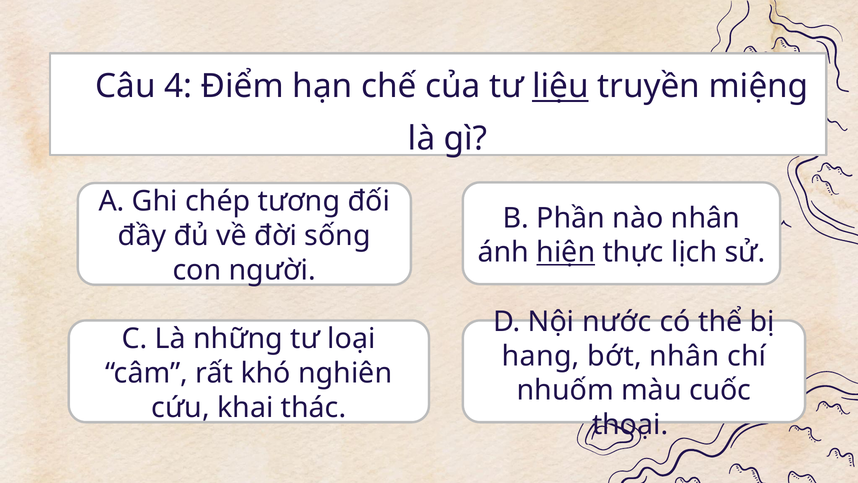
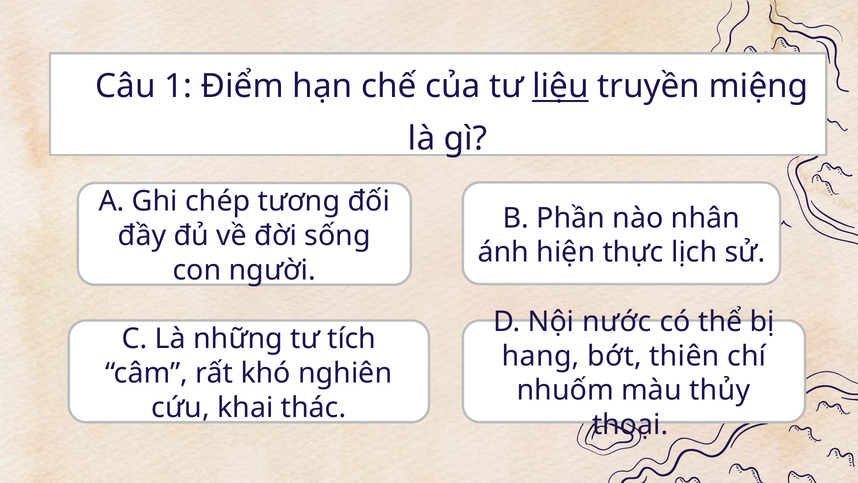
4: 4 -> 1 (178, 86)
hiện underline: present -> none (566, 252)
loại: loại -> tích (352, 339)
bớt nhân: nhân -> thiên (684, 356)
cuốc: cuốc -> thủy (720, 390)
